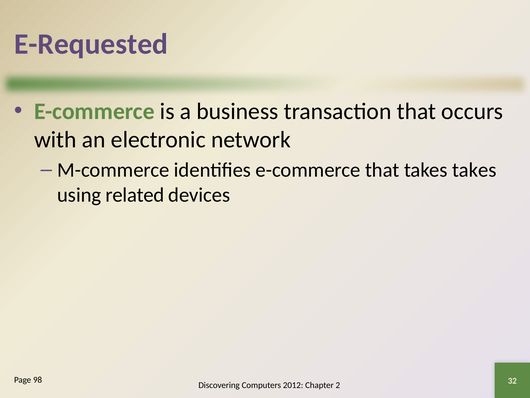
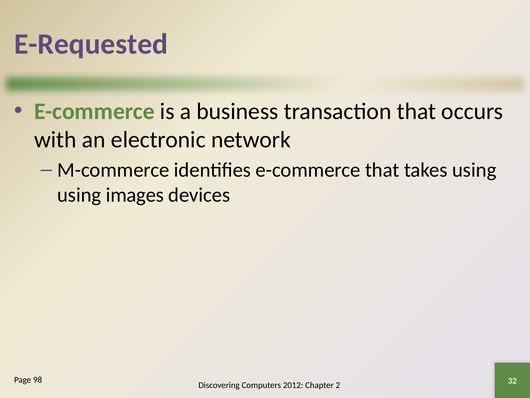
takes takes: takes -> using (474, 170)
related: related -> images (135, 195)
